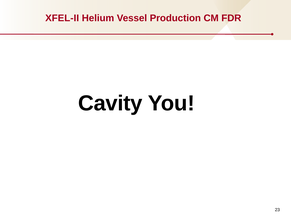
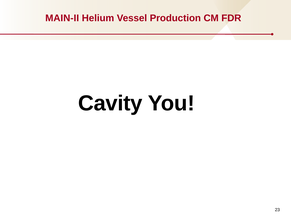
XFEL-II: XFEL-II -> MAIN-II (62, 18)
